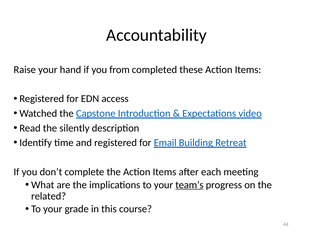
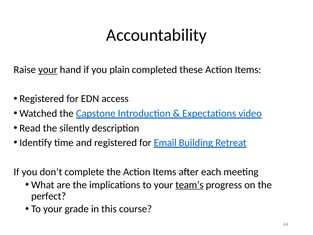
your underline: none -> present (48, 70)
from: from -> plain (120, 70)
related: related -> perfect (49, 196)
